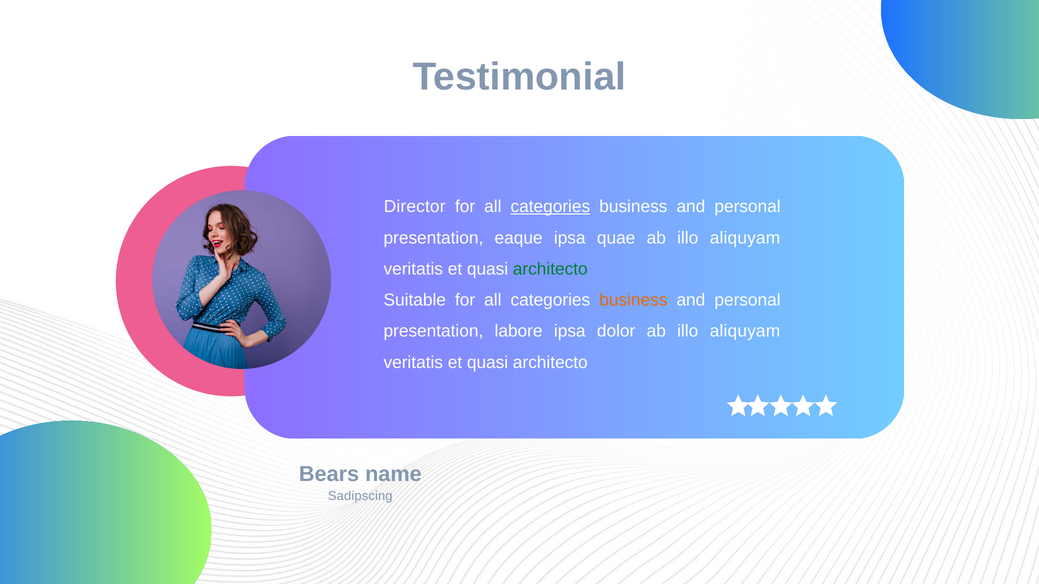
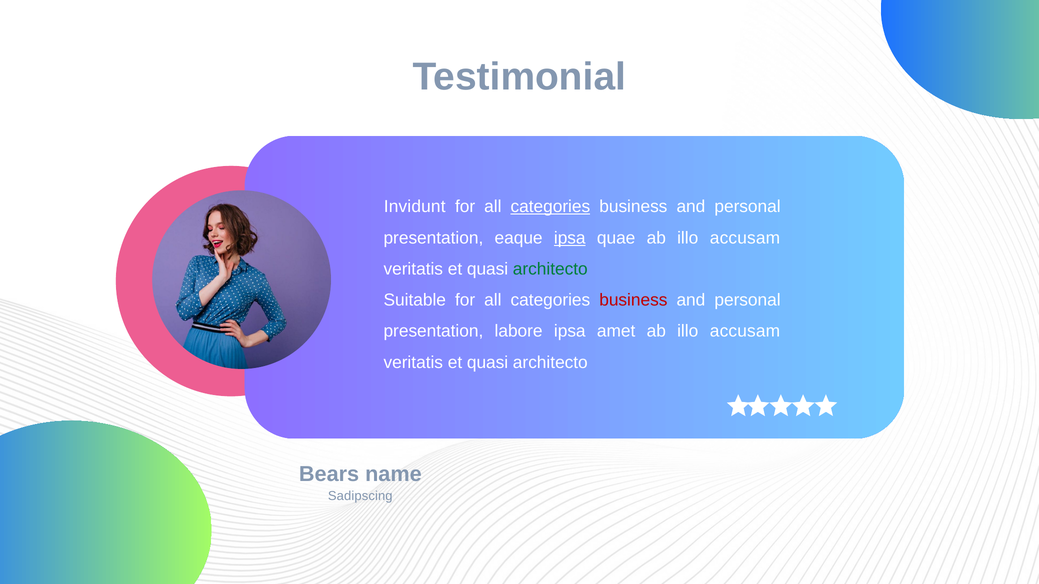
Director: Director -> Invidunt (415, 207)
ipsa underline: none -> present (570, 238)
quae ab illo aliquyam: aliquyam -> accusam (745, 238)
business colour: orange -> red (633, 300)
dolor: dolor -> amet (616, 331)
aliquyam: aliquyam -> accusam (745, 331)
